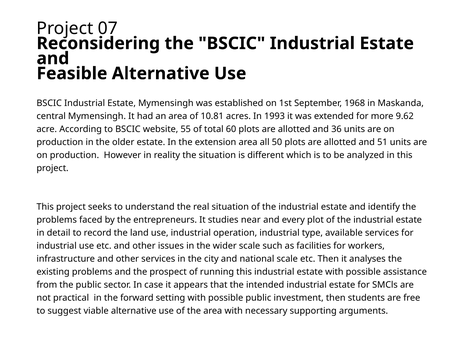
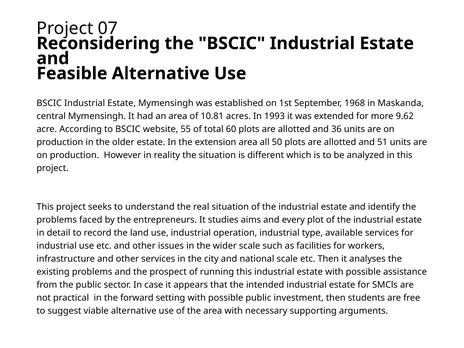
near: near -> aims (251, 220)
